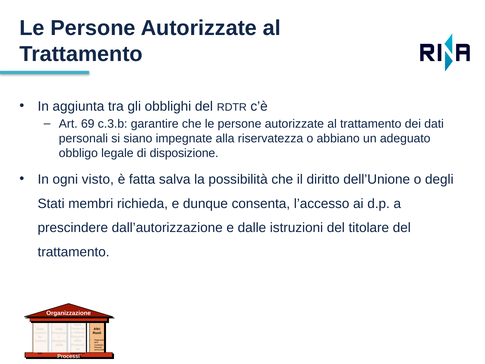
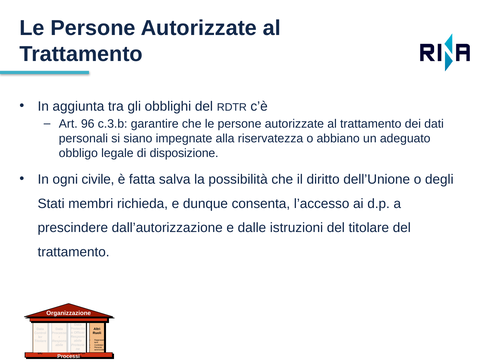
69: 69 -> 96 (88, 124)
visto: visto -> civile (98, 179)
